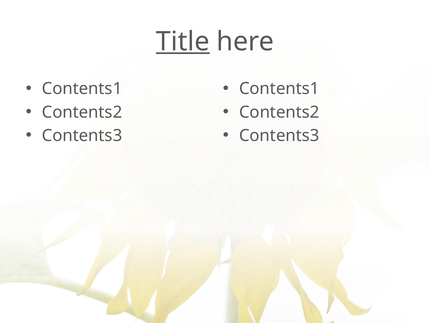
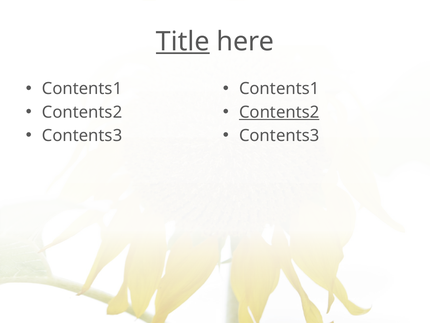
Contents2 underline: none -> present (279, 112)
